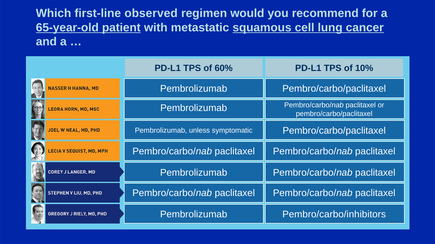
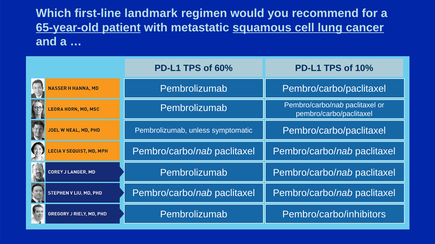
observed: observed -> landmark (151, 13)
